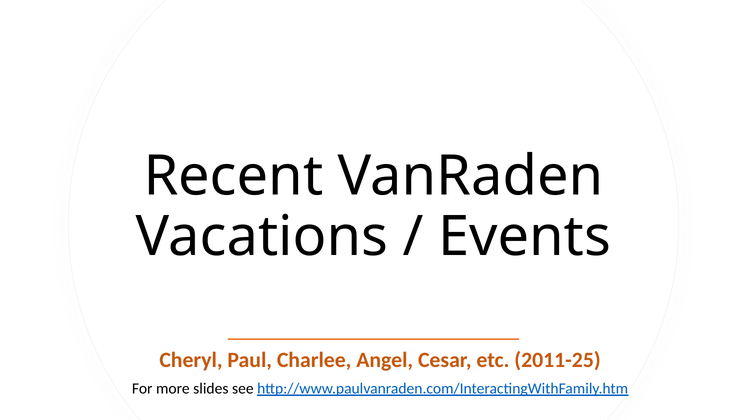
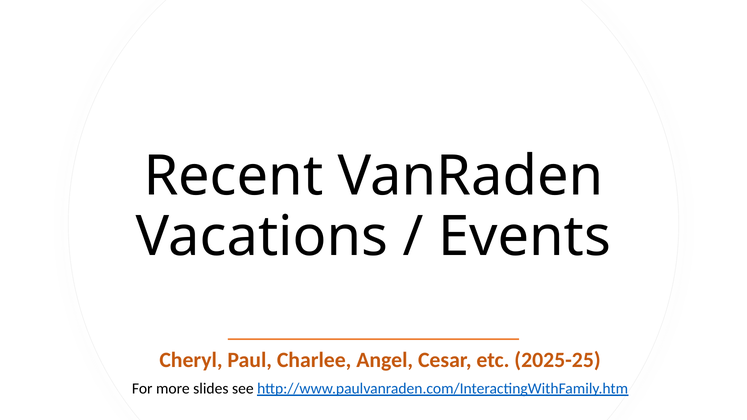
2011-25: 2011-25 -> 2025-25 (558, 360)
